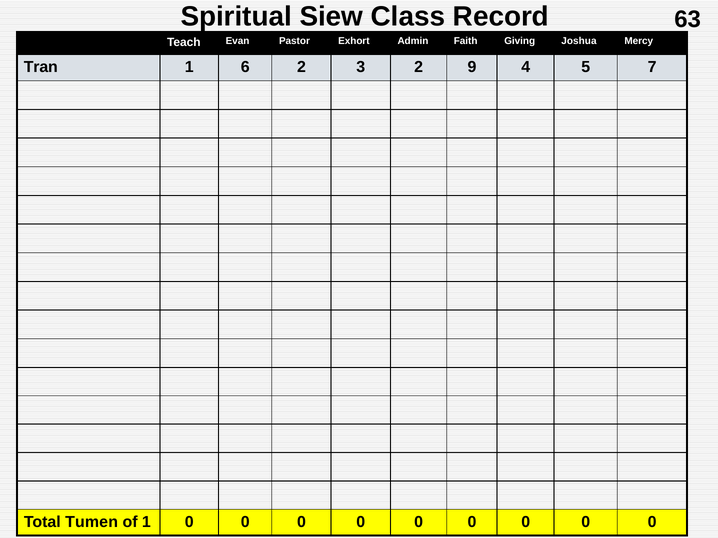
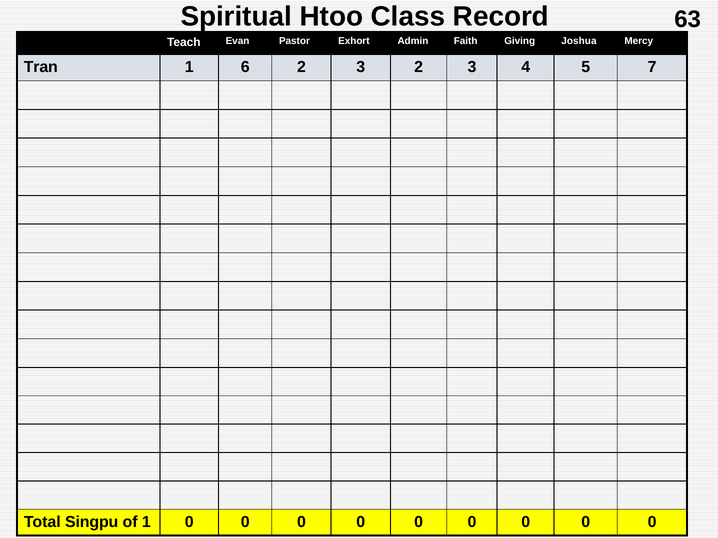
Siew: Siew -> Htoo (331, 16)
3 2 9: 9 -> 3 (472, 67)
Tumen: Tumen -> Singpu (92, 522)
